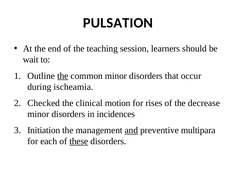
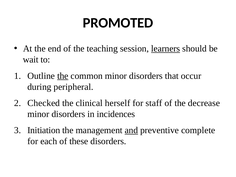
PULSATION: PULSATION -> PROMOTED (118, 23)
learners underline: none -> present (166, 49)
ischeamia: ischeamia -> peripheral (73, 87)
motion: motion -> herself (118, 103)
rises: rises -> staff (154, 103)
multipara: multipara -> complete (198, 130)
these underline: present -> none (79, 141)
